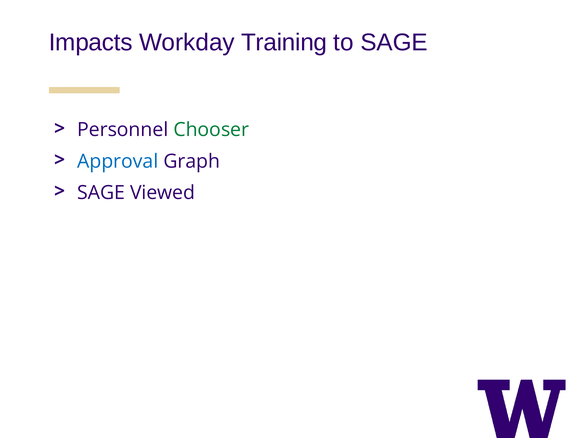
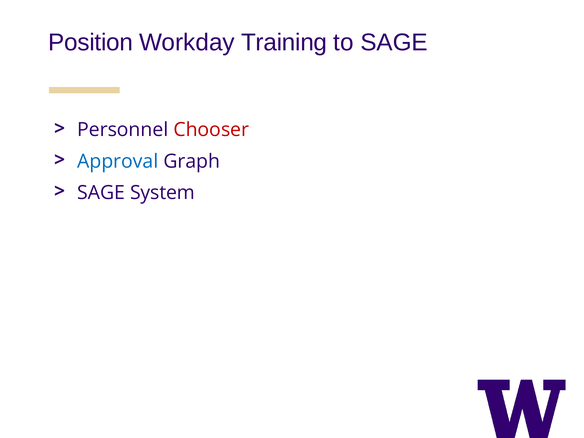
Impacts: Impacts -> Position (91, 43)
Chooser colour: green -> red (211, 130)
Viewed: Viewed -> System (163, 193)
